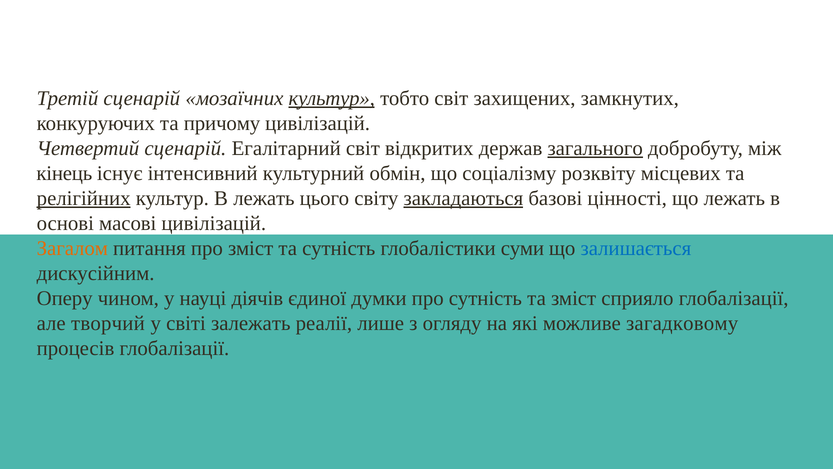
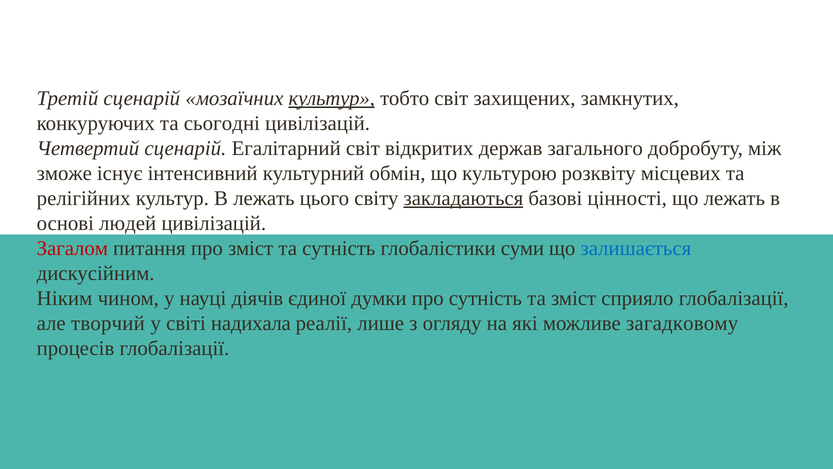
причому: причому -> сьогодні (222, 123)
загального underline: present -> none (595, 148)
кінець: кінець -> зможе (64, 173)
соціалізму: соціалізму -> культурою (509, 173)
релігійних underline: present -> none (84, 198)
масові: масові -> людей (128, 223)
Загалом colour: orange -> red (72, 248)
Оперу: Оперу -> Ніким (65, 298)
залежать: залежать -> надихала (251, 323)
